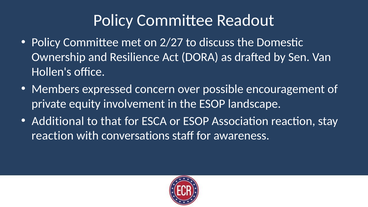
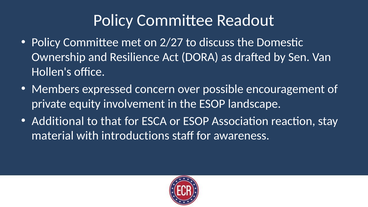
reaction: reaction -> material (53, 136)
conversations: conversations -> introductions (135, 136)
